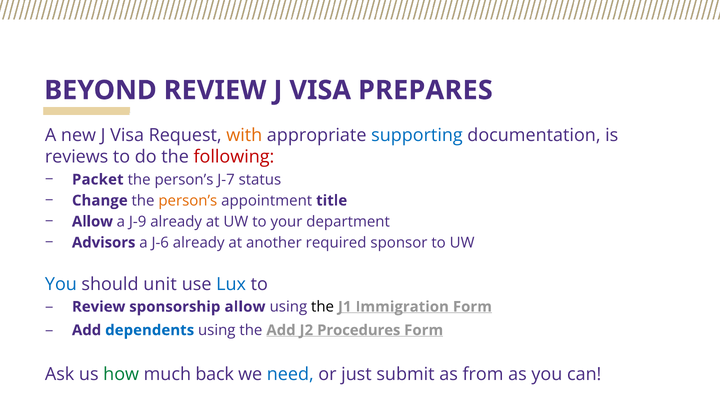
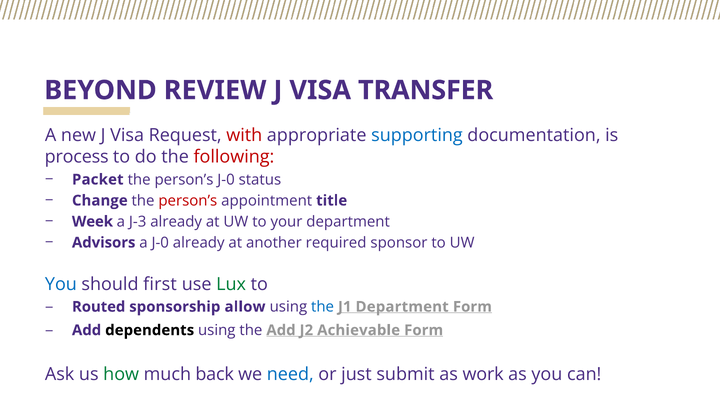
PREPARES: PREPARES -> TRANSFER (426, 90)
with colour: orange -> red (244, 135)
reviews: reviews -> process (77, 157)
person’s J-7: J-7 -> J-0 (226, 180)
person’s colour: orange -> red (188, 201)
Allow: Allow -> Week (92, 222)
J-9: J-9 -> J-3 (138, 222)
a J-6: J-6 -> J-0 (160, 243)
unit: unit -> first (160, 284)
Lux colour: blue -> green (231, 284)
Review: Review -> Routed (99, 307)
the colour: black -> blue (323, 307)
J1 Immigration: Immigration -> Department (402, 307)
dependents colour: blue -> black (150, 330)
Procedures: Procedures -> Achievable (359, 330)
from: from -> work (483, 374)
